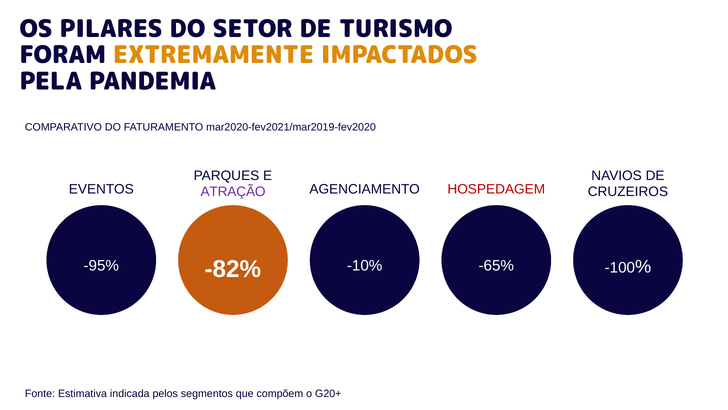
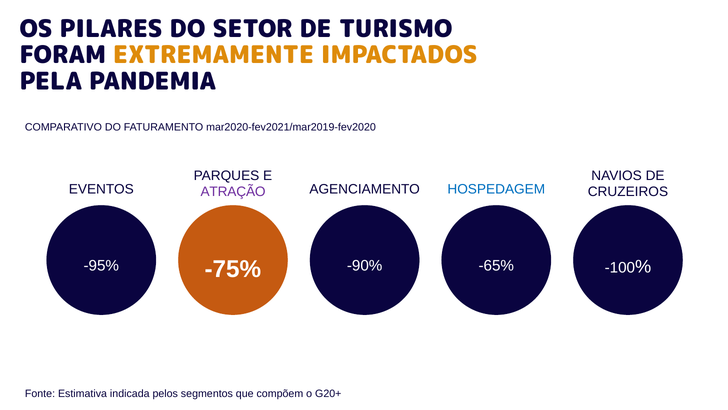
HOSPEDAGEM colour: red -> blue (496, 189)
-82%: -82% -> -75% (233, 269)
-10%: -10% -> -90% (365, 265)
